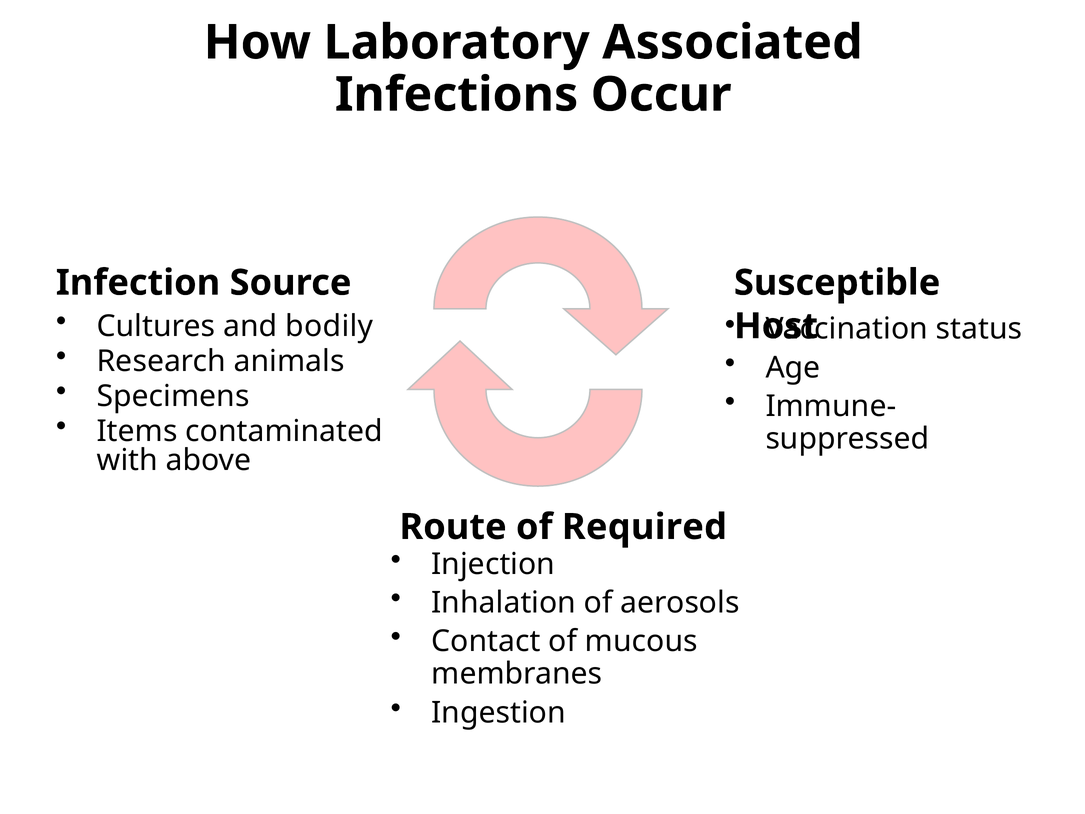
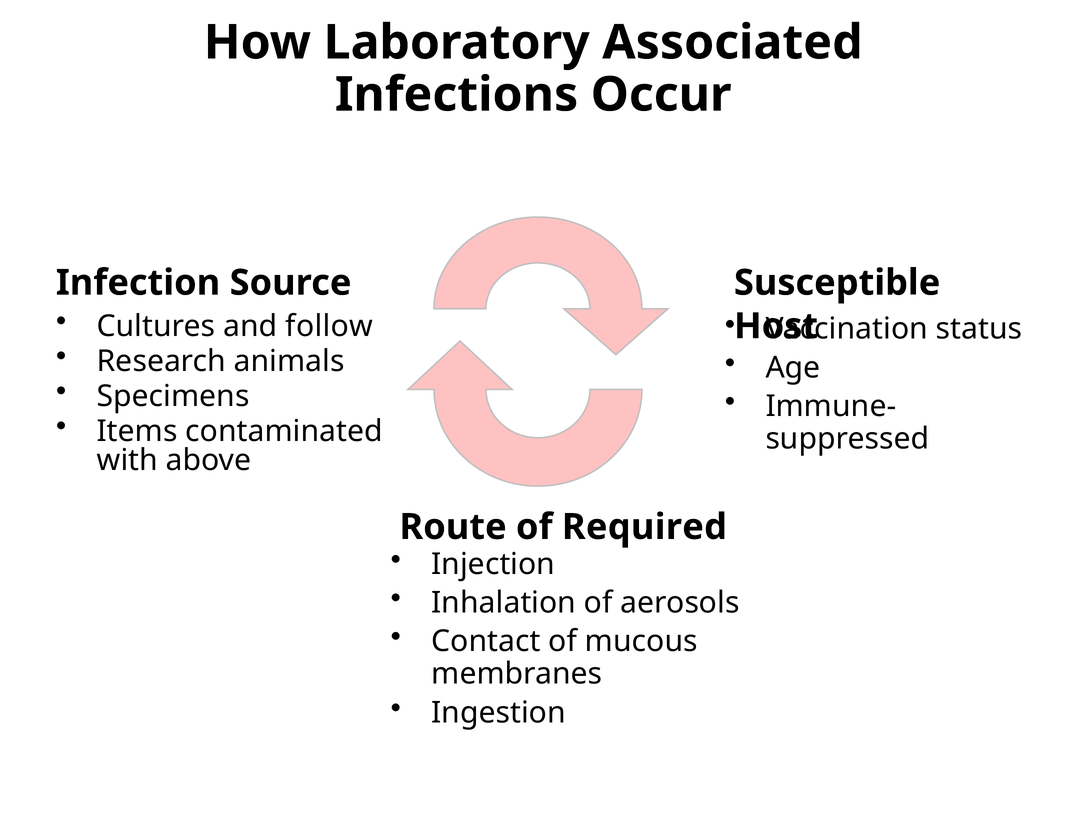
bodily: bodily -> follow (329, 326)
